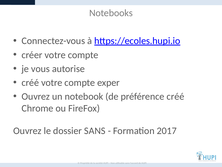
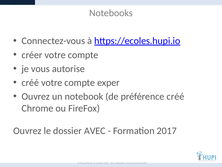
dossier SANS: SANS -> AVEC (95, 131)
